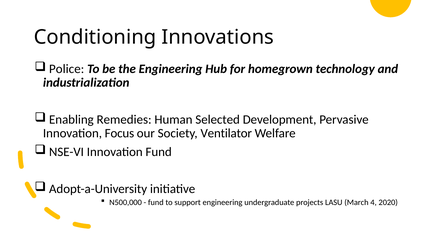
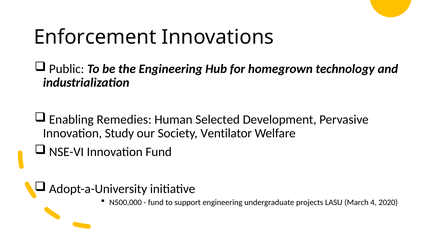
Conditioning: Conditioning -> Enforcement (95, 37)
Police: Police -> Public (67, 69)
Focus: Focus -> Study (119, 134)
